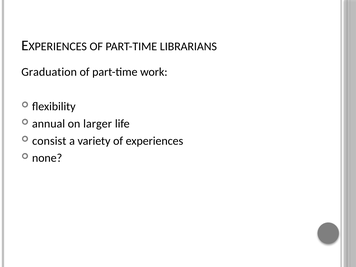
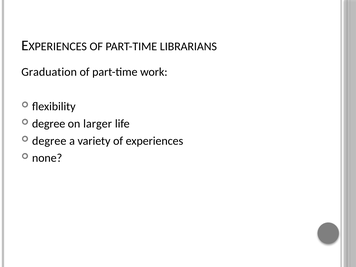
annual: annual -> degree (49, 124)
consist: consist -> degree (49, 141)
